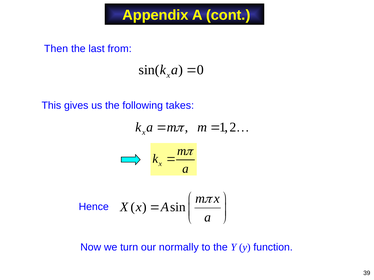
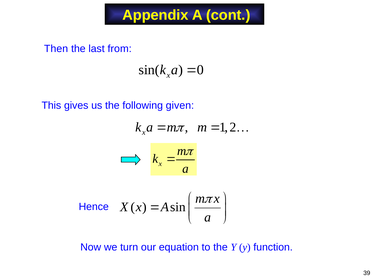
takes: takes -> given (180, 106)
normally: normally -> equation (179, 248)
